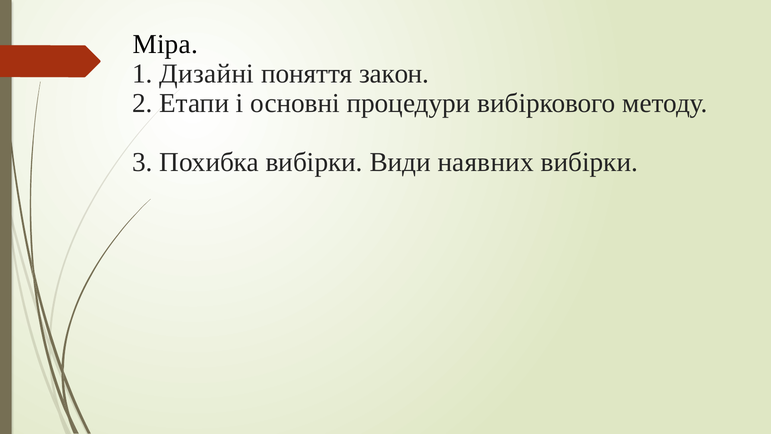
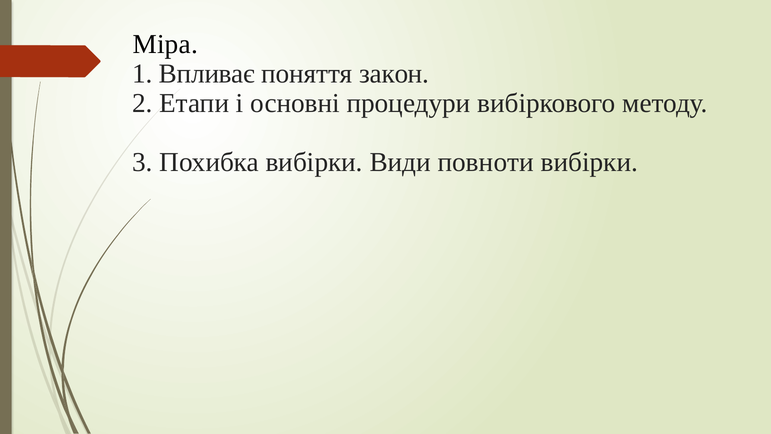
Дизайні: Дизайні -> Впливає (207, 74)
наявних: наявних -> повноти (486, 162)
